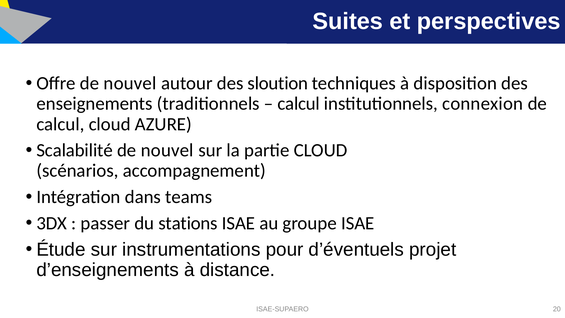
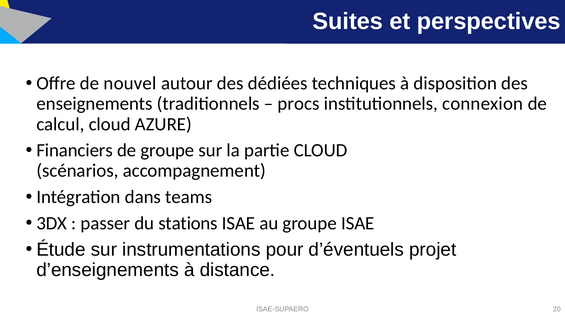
sloution: sloution -> dédiées (278, 83)
calcul: calcul -> procs (299, 104)
Scalabilité: Scalabilité -> Financiers (75, 150)
nouvel: nouvel -> groupe (167, 150)
